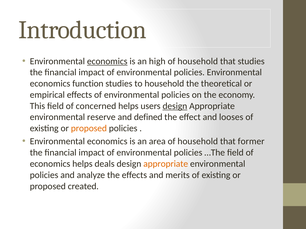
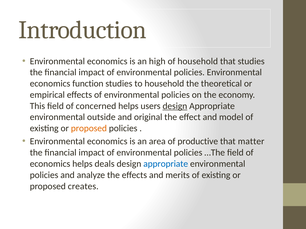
economics underline: present -> none (107, 61)
reserve: reserve -> outside (101, 117)
defined: defined -> original (148, 117)
looses: looses -> model (231, 117)
area of household: household -> productive (198, 142)
former: former -> matter (251, 142)
appropriate colour: orange -> blue (166, 164)
created: created -> creates (83, 187)
